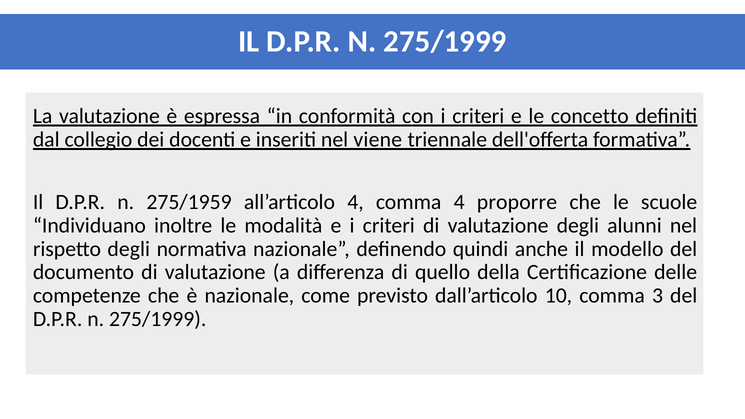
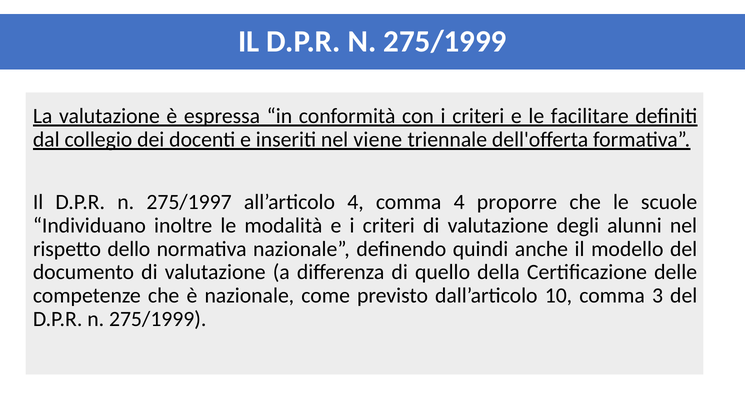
concetto: concetto -> facilitare (590, 116)
275/1959: 275/1959 -> 275/1997 (189, 202)
rispetto degli: degli -> dello (129, 249)
